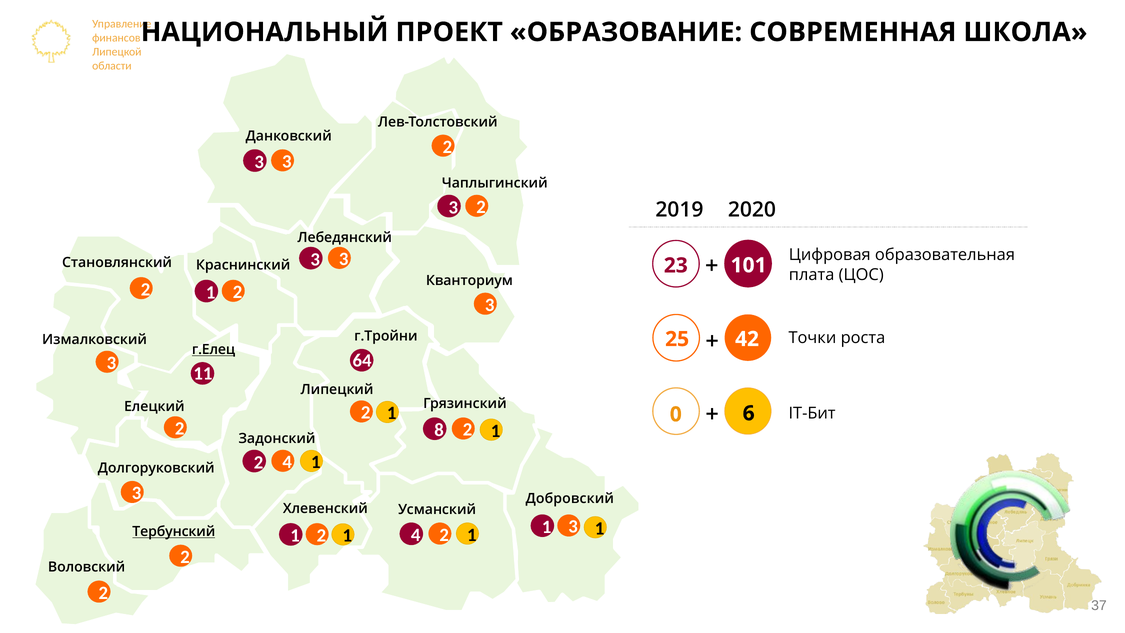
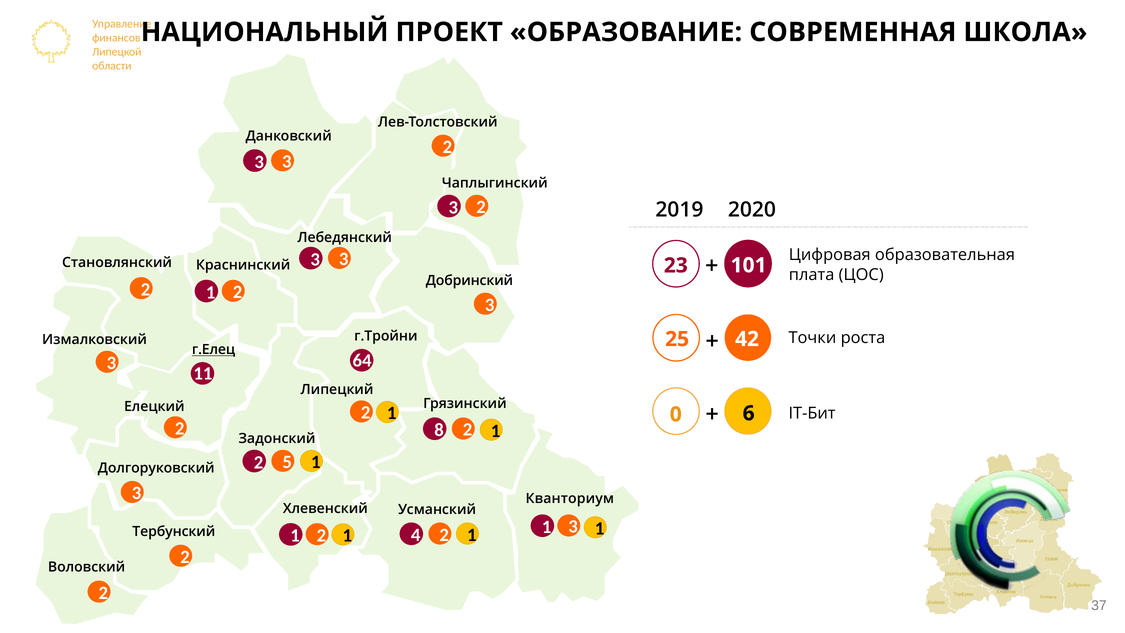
Кванториум: Кванториум -> Добринский (469, 280)
2 4: 4 -> 5 (287, 462)
Добровский: Добровский -> Кванториум (570, 498)
Тербунский underline: present -> none (174, 532)
